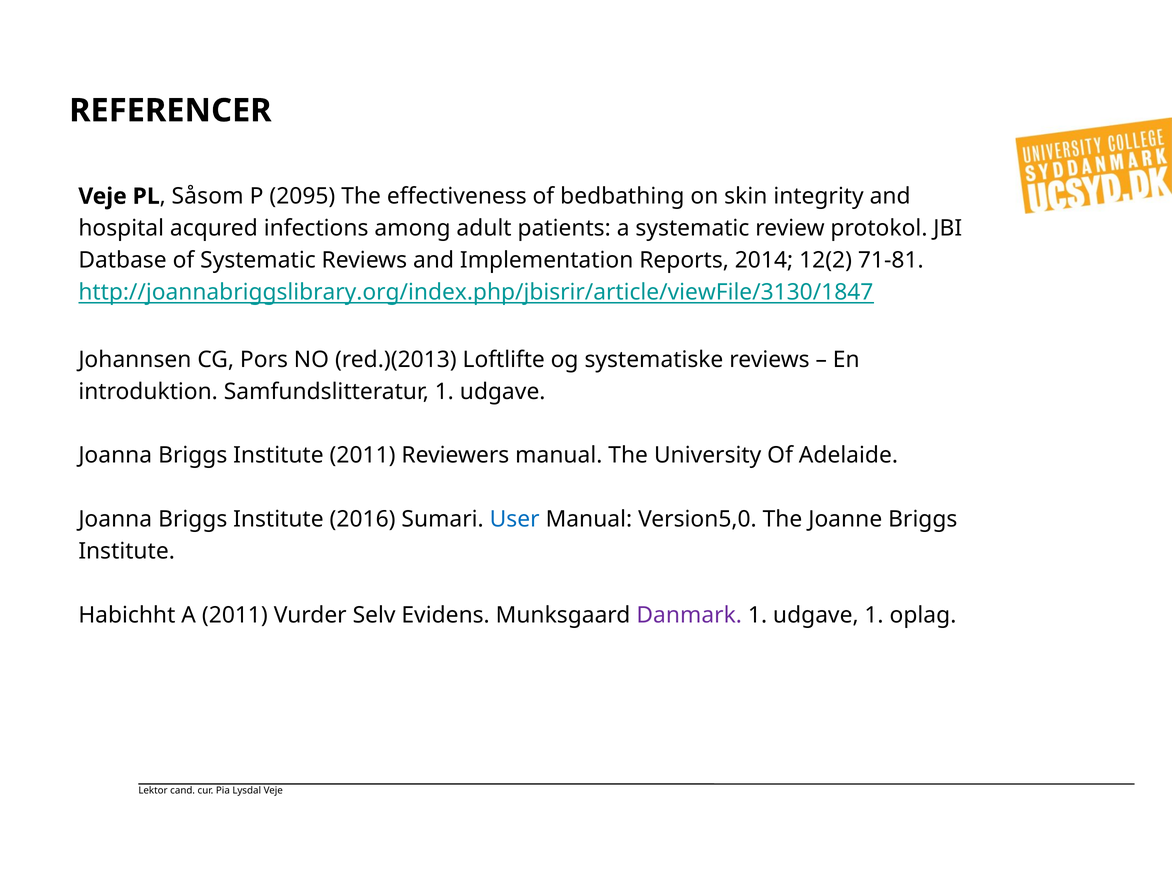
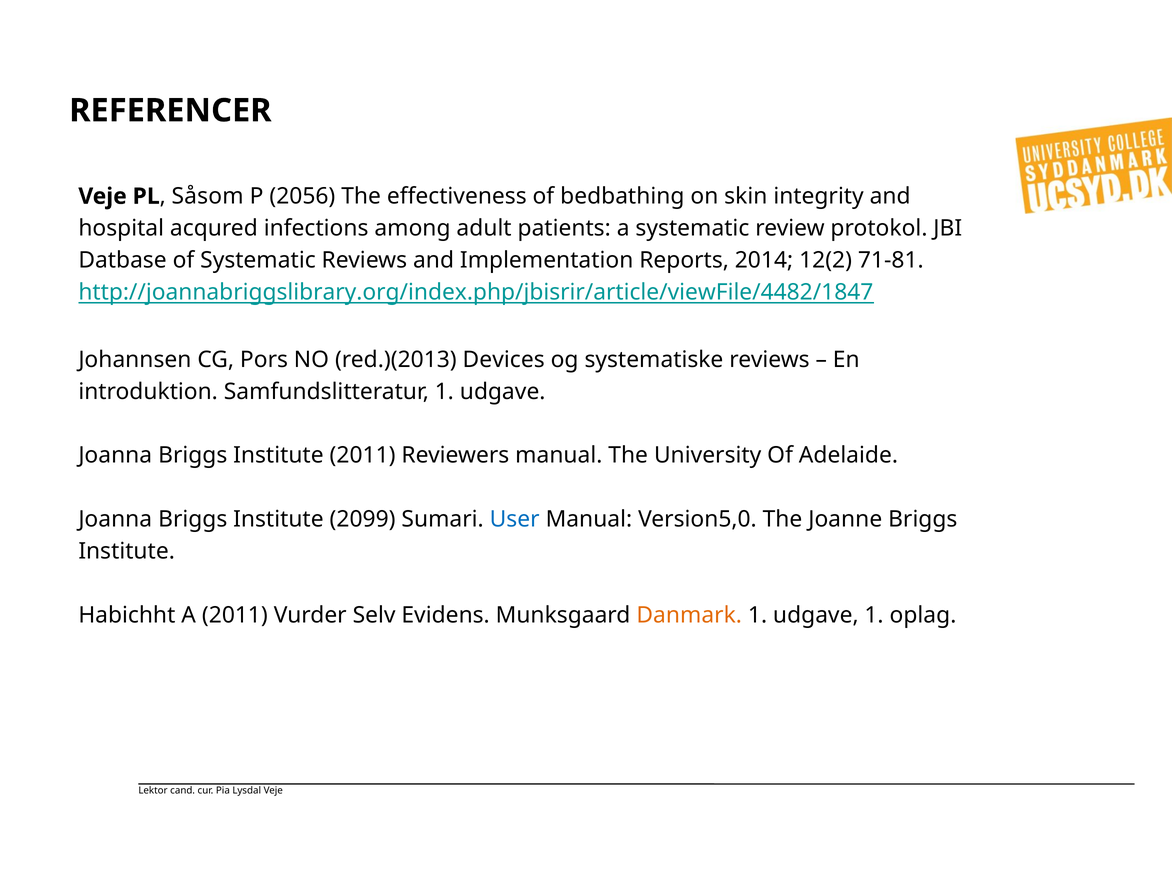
2095: 2095 -> 2056 (302, 196)
http://joannabriggslibrary.org/index.php/jbisrir/article/viewFile/3130/1847: http://joannabriggslibrary.org/index.php/jbisrir/article/viewFile/3130/1847 -> http://joannabriggslibrary.org/index.php/jbisrir/article/viewFile/4482/1847 (476, 292)
Loftlifte: Loftlifte -> Devices (504, 360)
2016: 2016 -> 2099 (363, 519)
Danmark colour: purple -> orange (689, 615)
